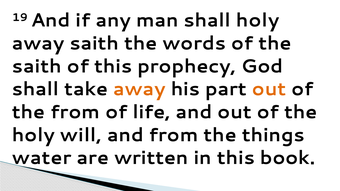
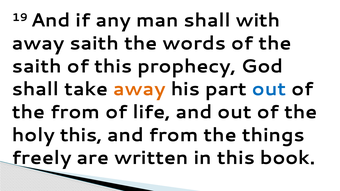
shall holy: holy -> with (258, 20)
out colour: orange -> blue (269, 89)
holy will: will -> this (81, 135)
water: water -> freely (42, 158)
